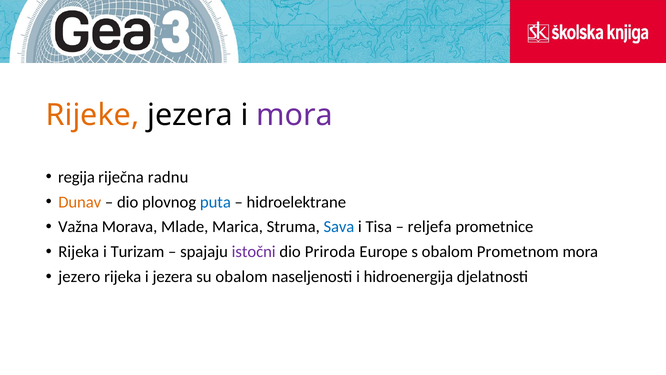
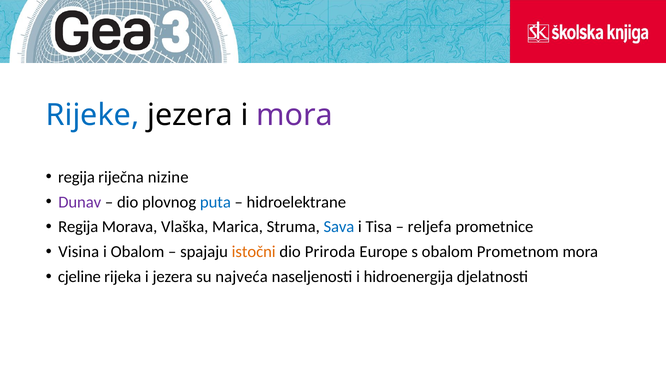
Rijeke colour: orange -> blue (93, 115)
radnu: radnu -> nizine (168, 177)
Dunav colour: orange -> purple (80, 202)
Važna: Važna -> Regija (78, 227)
Mlade: Mlade -> Vlaška (185, 227)
Rijeka: Rijeka -> Visina (79, 252)
i Turizam: Turizam -> Obalom (137, 252)
istočni colour: purple -> orange (254, 252)
jezero: jezero -> cjeline (79, 277)
su obalom: obalom -> najveća (242, 277)
